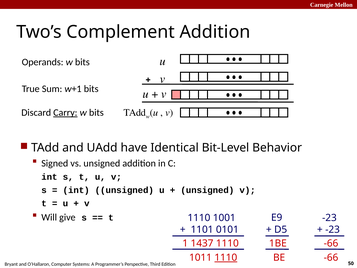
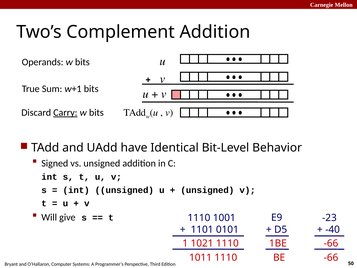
-23: -23 -> -40 (333, 229)
1437: 1437 -> 1021 (202, 243)
1110 underline: present -> none (226, 257)
